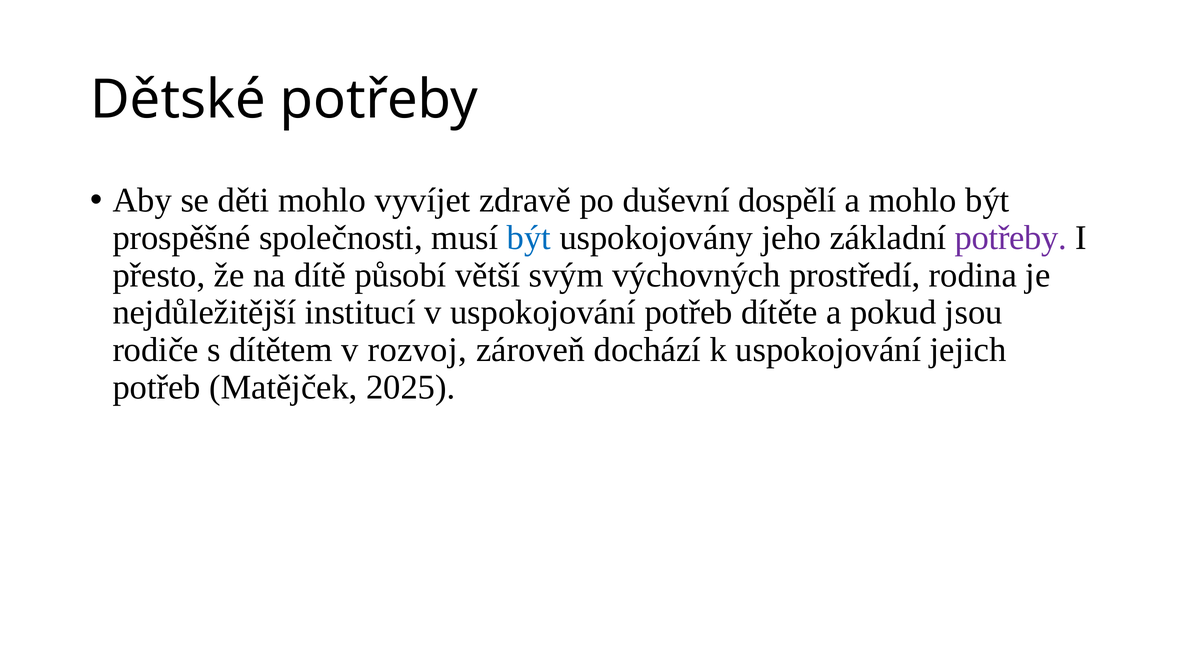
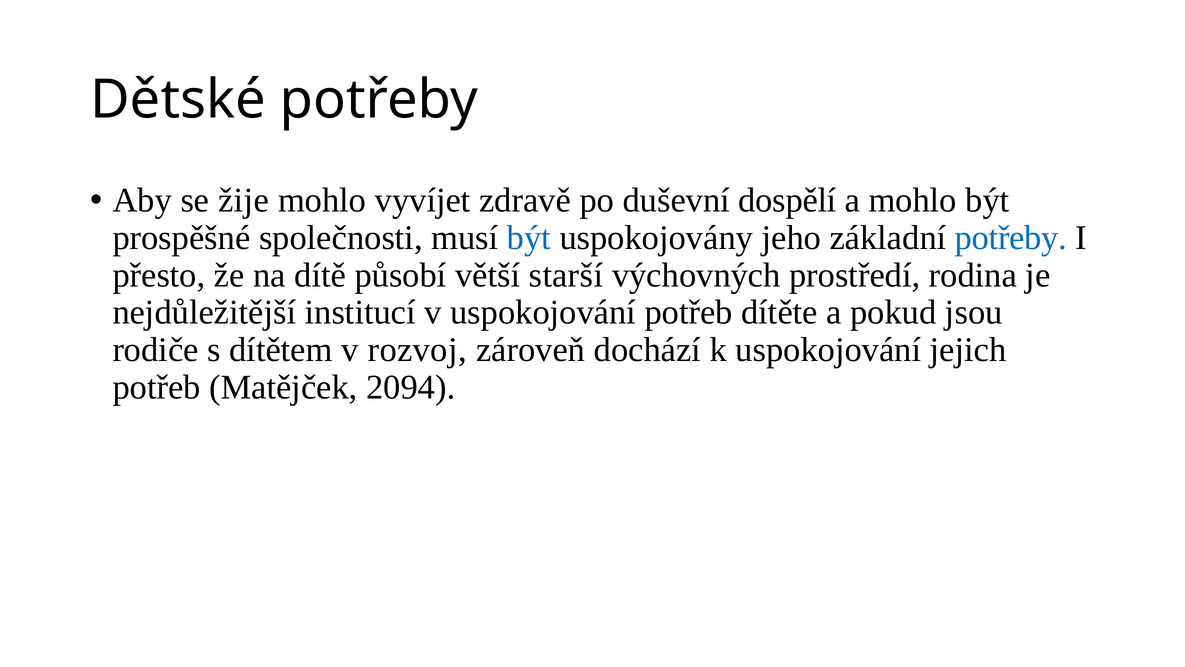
děti: děti -> žije (243, 200)
potřeby colour: purple -> blue (1011, 238)
svým: svým -> starší (566, 275)
2025: 2025 -> 2094 (411, 387)
